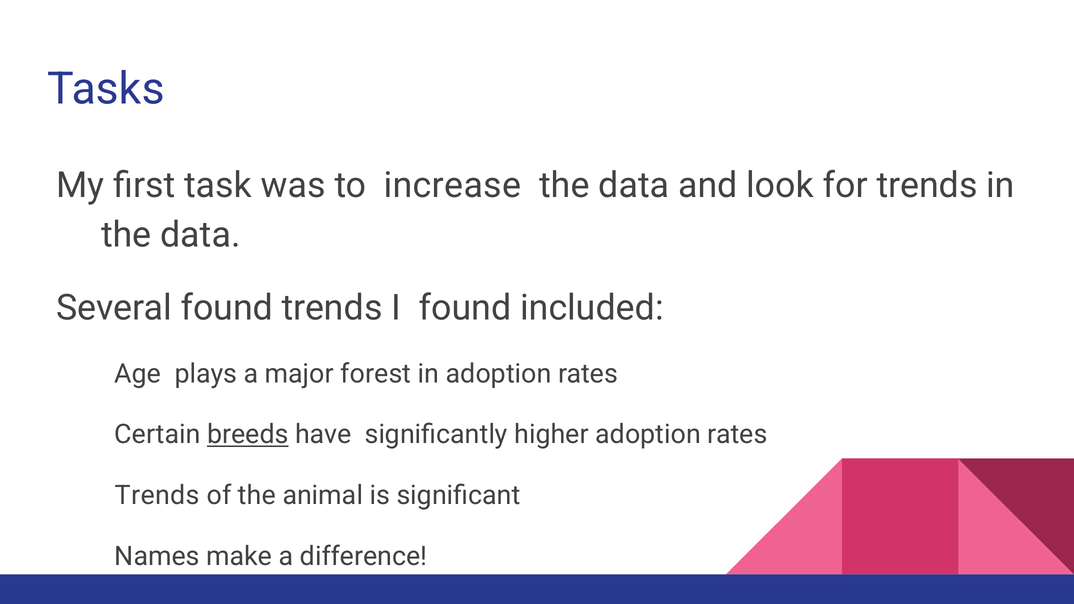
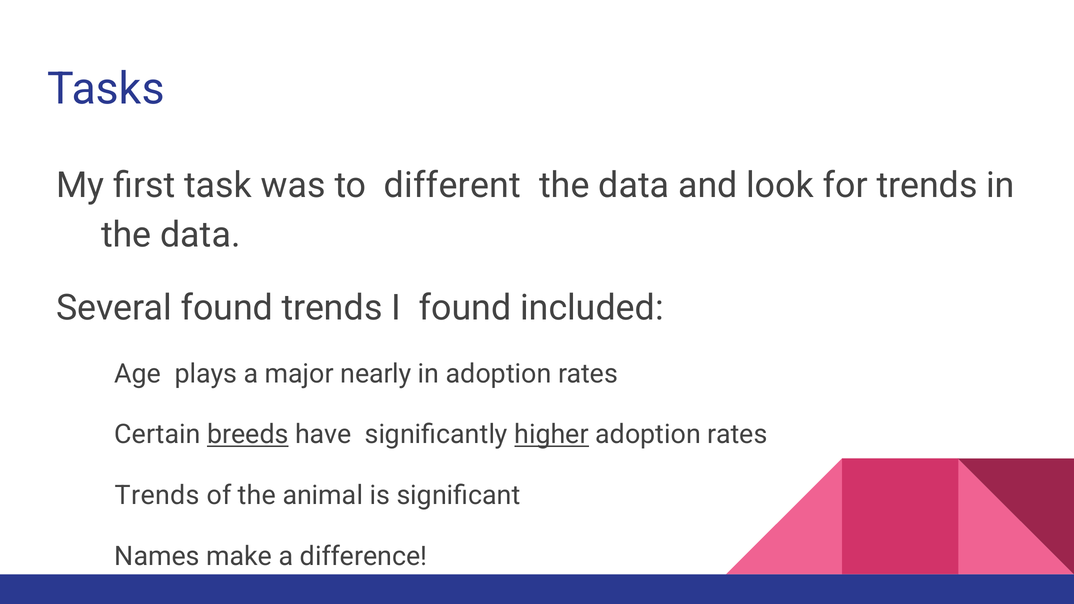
increase: increase -> different (453, 186)
forest: forest -> nearly (376, 374)
higher underline: none -> present (552, 435)
